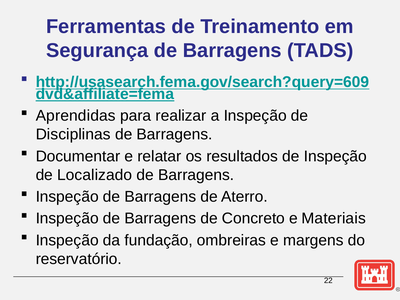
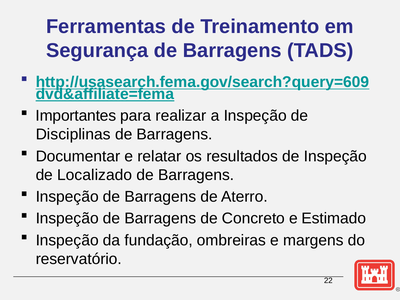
Aprendidas: Aprendidas -> Importantes (76, 116)
Materiais: Materiais -> Estimado (334, 219)
